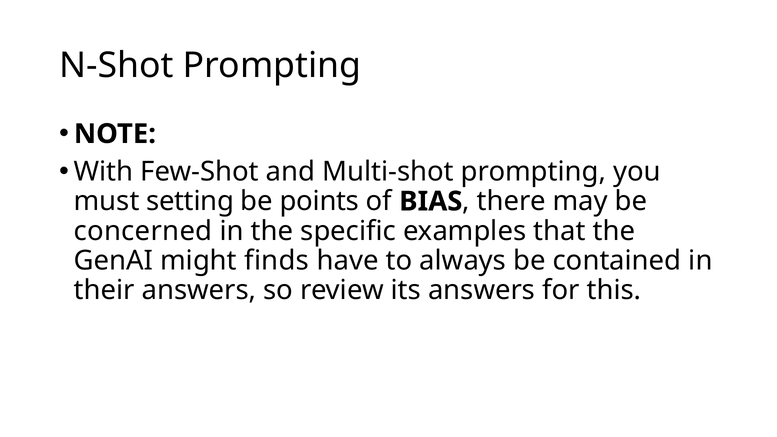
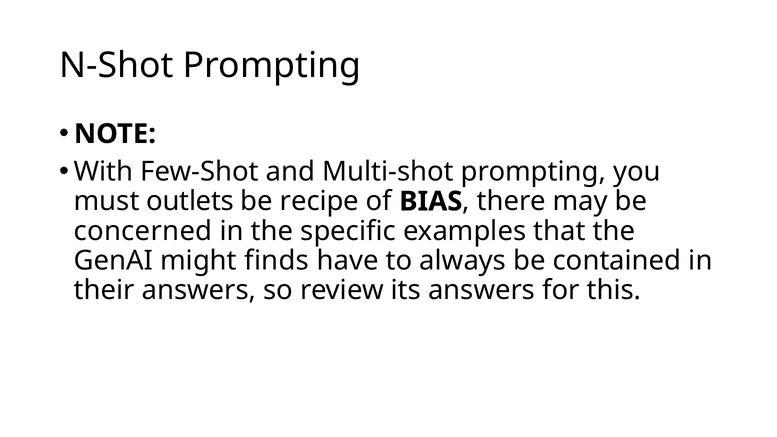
setting: setting -> outlets (190, 201)
points: points -> recipe (319, 201)
